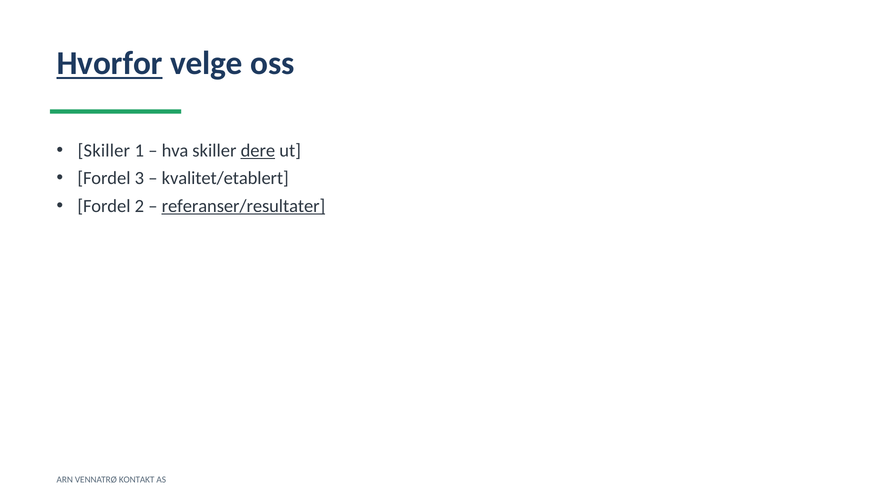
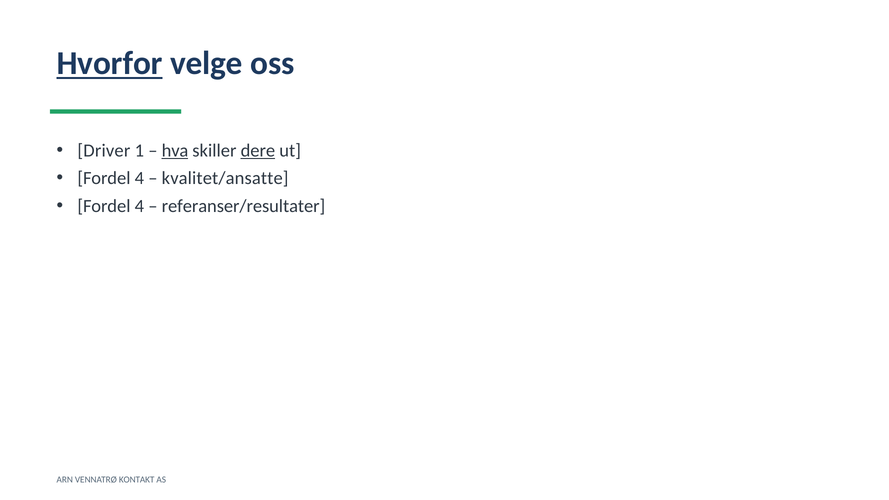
Skiller: Skiller -> Driver (104, 151)
hva underline: none -> present (175, 151)
3: 3 -> 4 (139, 178)
kvalitet/etablert: kvalitet/etablert -> kvalitet/ansatte (225, 178)
2: 2 -> 4 (139, 206)
referanser/resultater underline: present -> none (243, 206)
